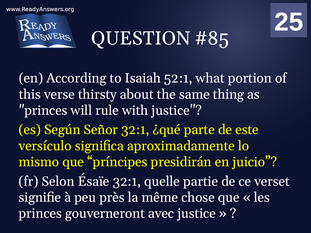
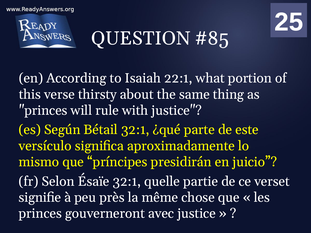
52:1: 52:1 -> 22:1 (178, 78)
Señor: Señor -> Bétail (101, 130)
